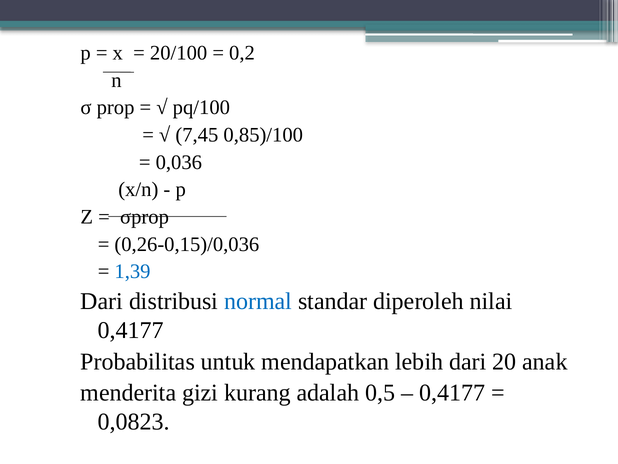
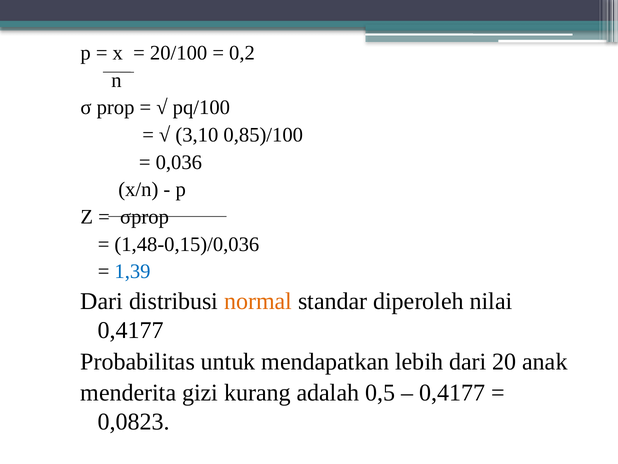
7,45: 7,45 -> 3,10 (197, 135)
0,26-0,15)/0,036: 0,26-0,15)/0,036 -> 1,48-0,15)/0,036 (187, 244)
normal colour: blue -> orange (258, 301)
